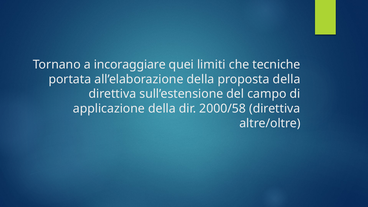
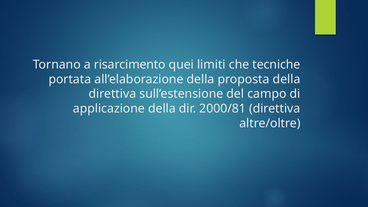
incoraggiare: incoraggiare -> risarcimento (130, 64)
2000/58: 2000/58 -> 2000/81 (223, 109)
